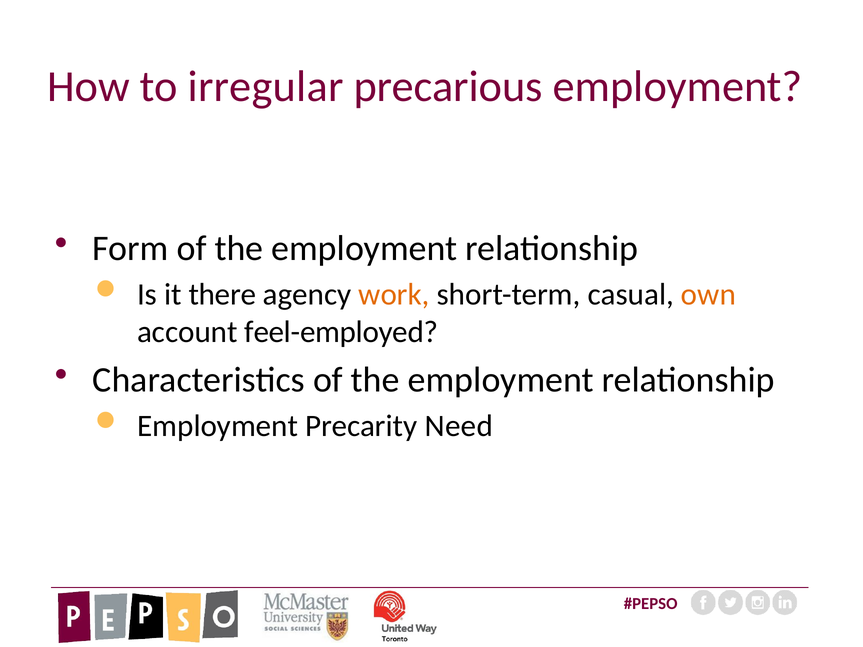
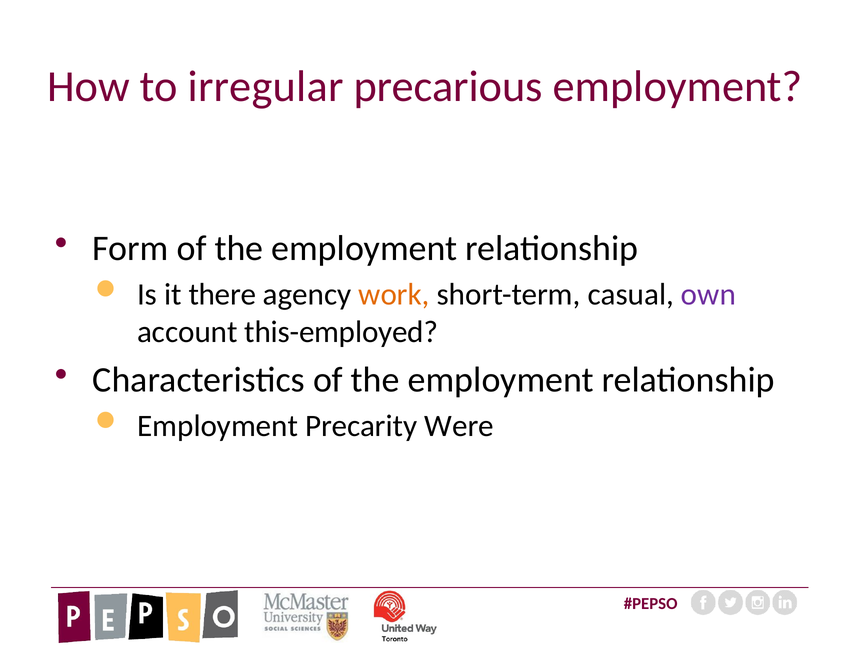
own colour: orange -> purple (708, 295)
feel-employed: feel-employed -> this-employed (341, 332)
Need: Need -> Were (459, 426)
